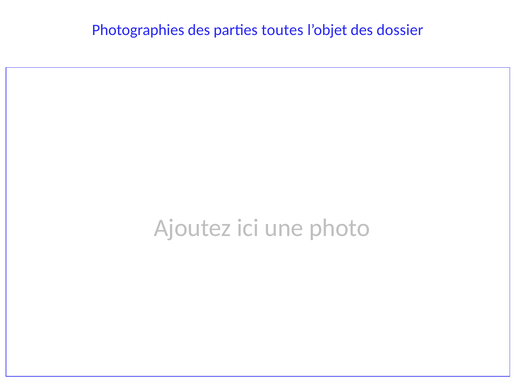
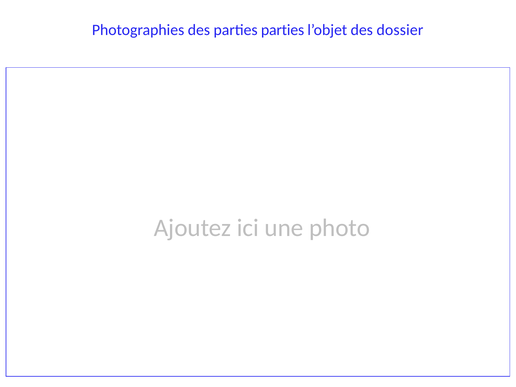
parties toutes: toutes -> parties (283, 30)
